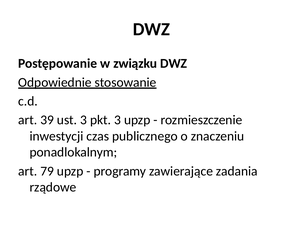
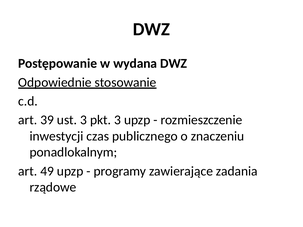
związku: związku -> wydana (135, 64)
79: 79 -> 49 (47, 171)
